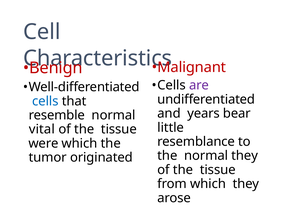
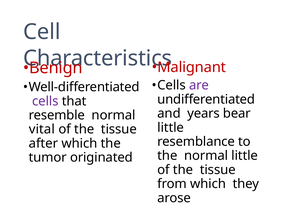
cells colour: blue -> purple (45, 101)
were: were -> after (43, 144)
normal they: they -> little (245, 156)
